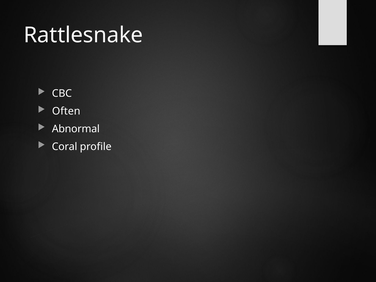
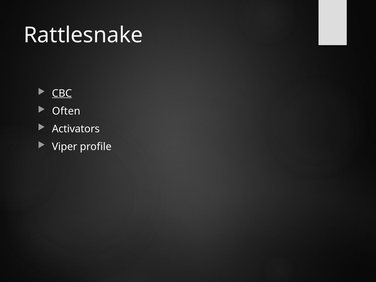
CBC underline: none -> present (62, 93)
Abnormal: Abnormal -> Activators (76, 129)
Coral: Coral -> Viper (65, 147)
